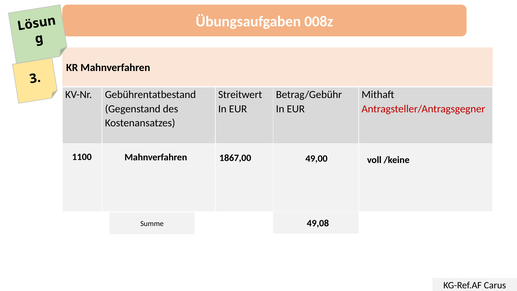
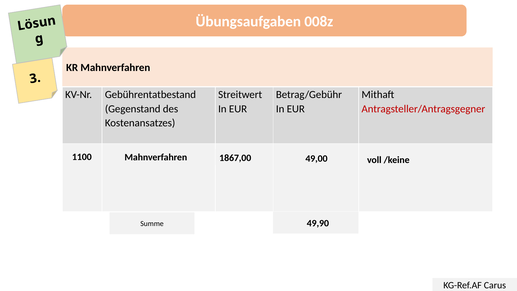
49,08: 49,08 -> 49,90 (318, 223)
